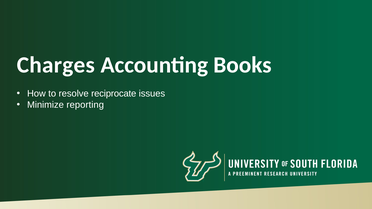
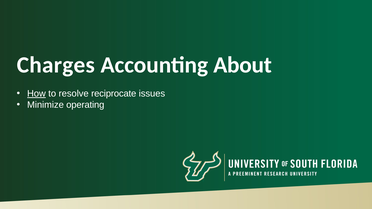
Books: Books -> About (243, 65)
How underline: none -> present (36, 94)
reporting: reporting -> operating (85, 105)
